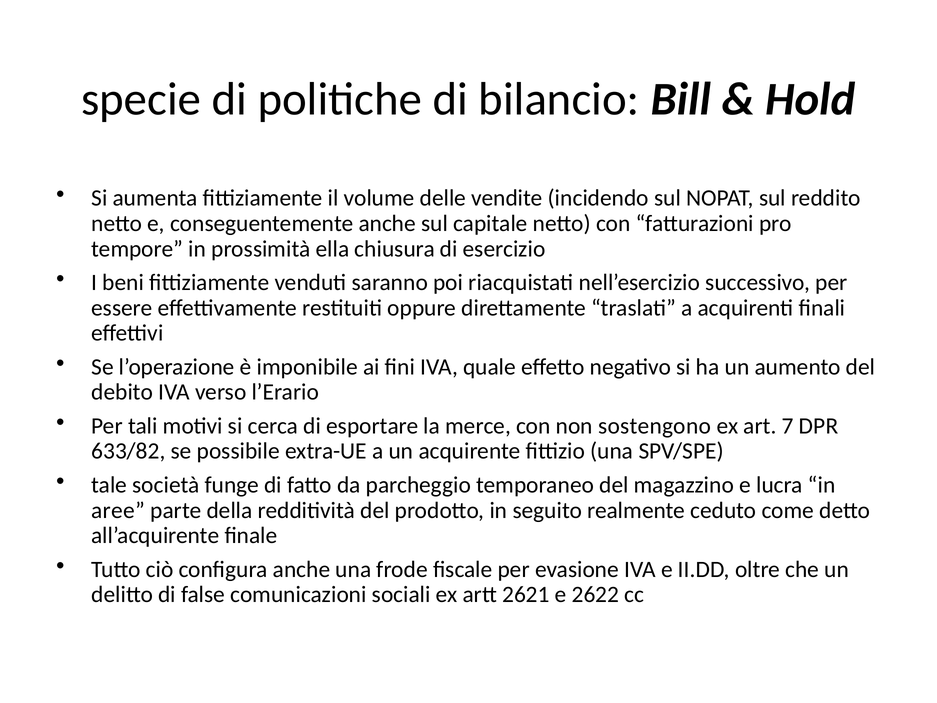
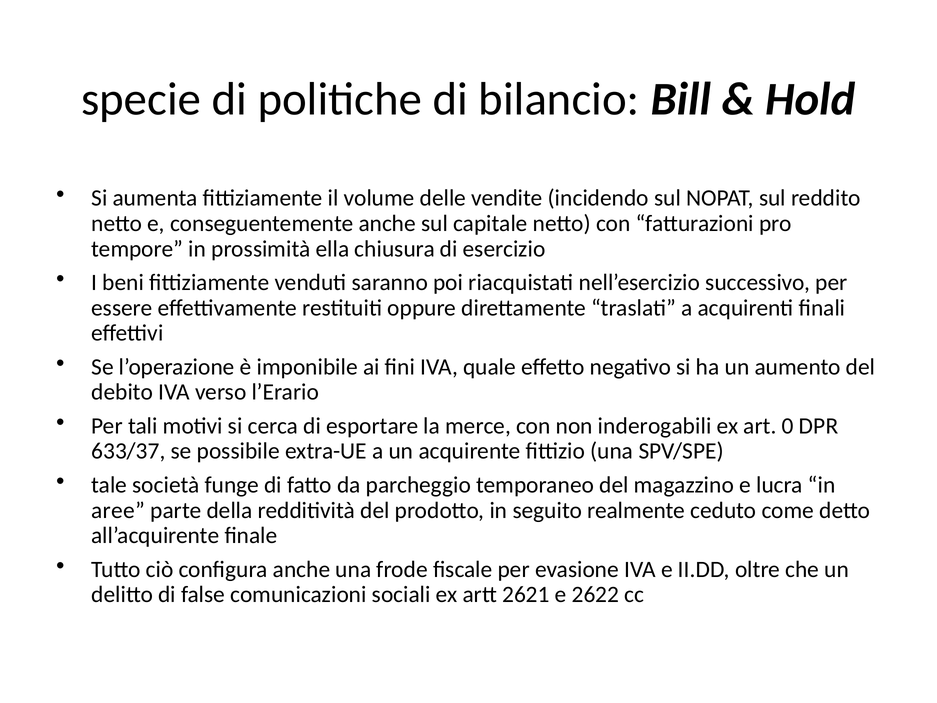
sostengono: sostengono -> inderogabili (655, 426)
7: 7 -> 0 (788, 426)
633/82: 633/82 -> 633/37 (128, 451)
